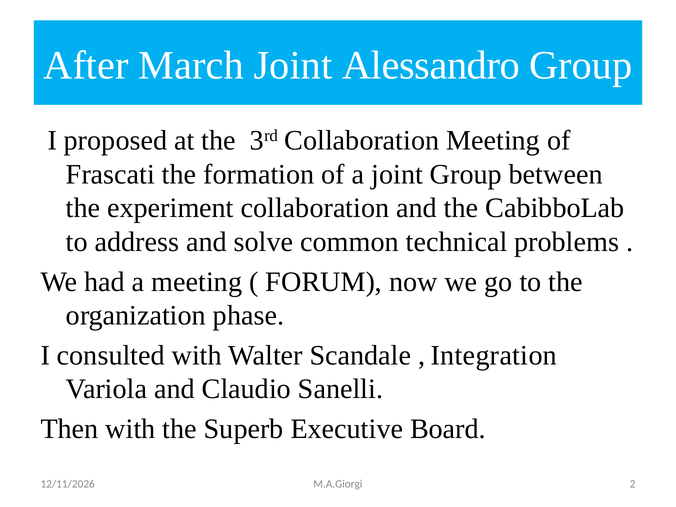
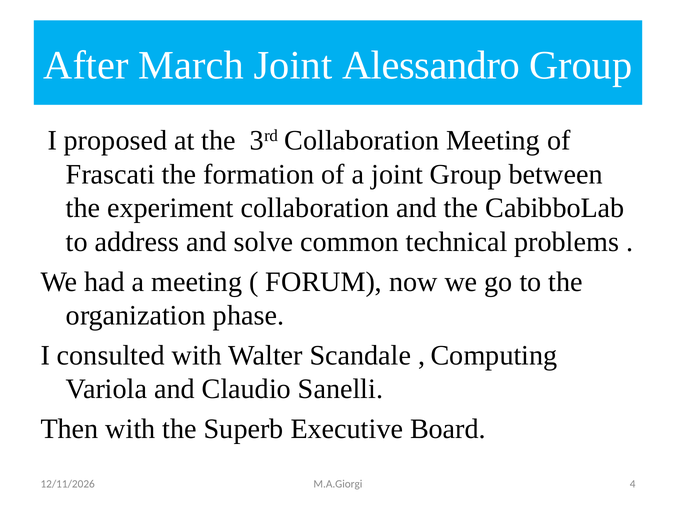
Integration: Integration -> Computing (494, 355)
2: 2 -> 4 (633, 484)
